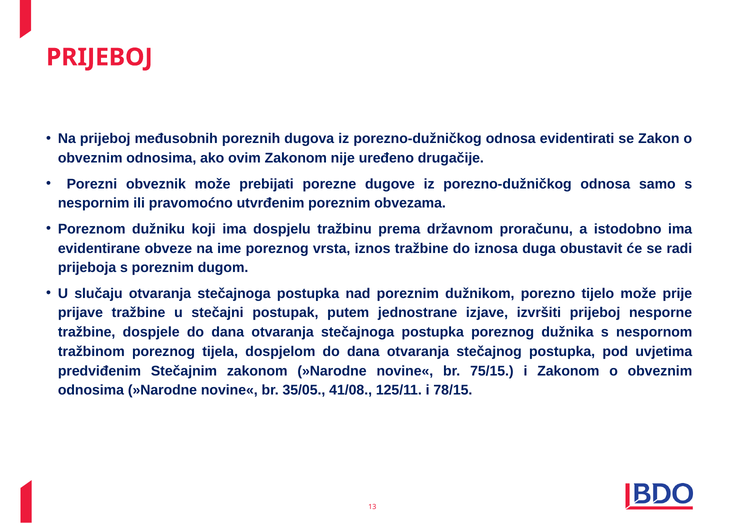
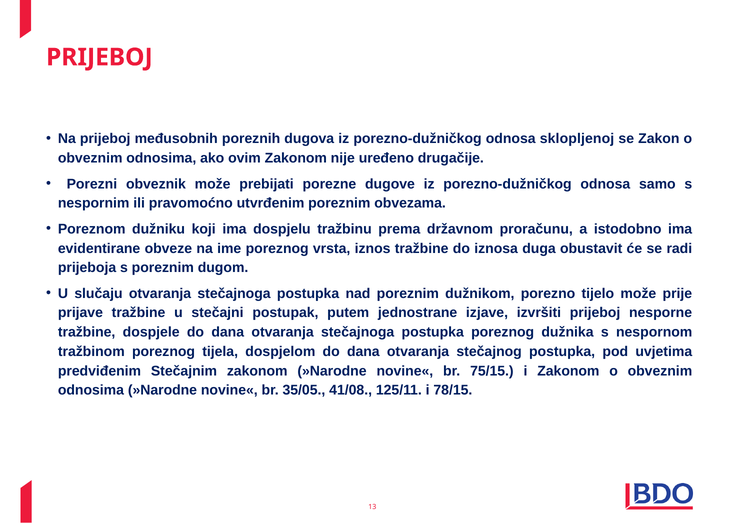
evidentirati: evidentirati -> sklopljenoj (577, 139)
